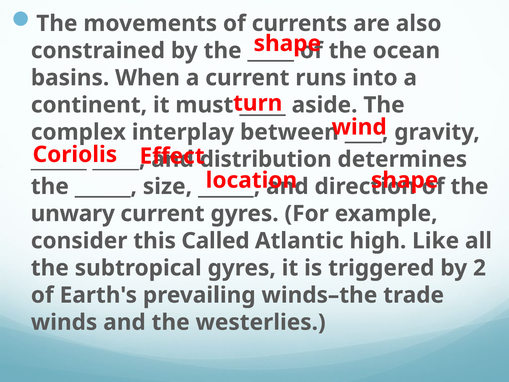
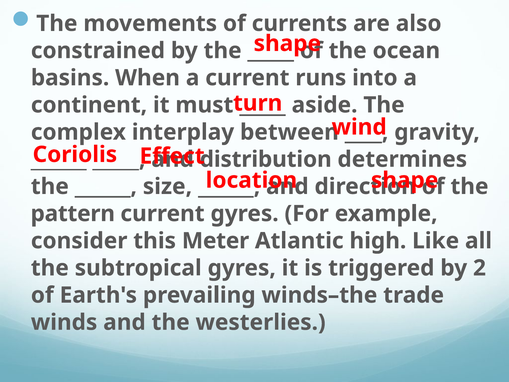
unwary: unwary -> pattern (73, 214)
Called: Called -> Meter (216, 241)
